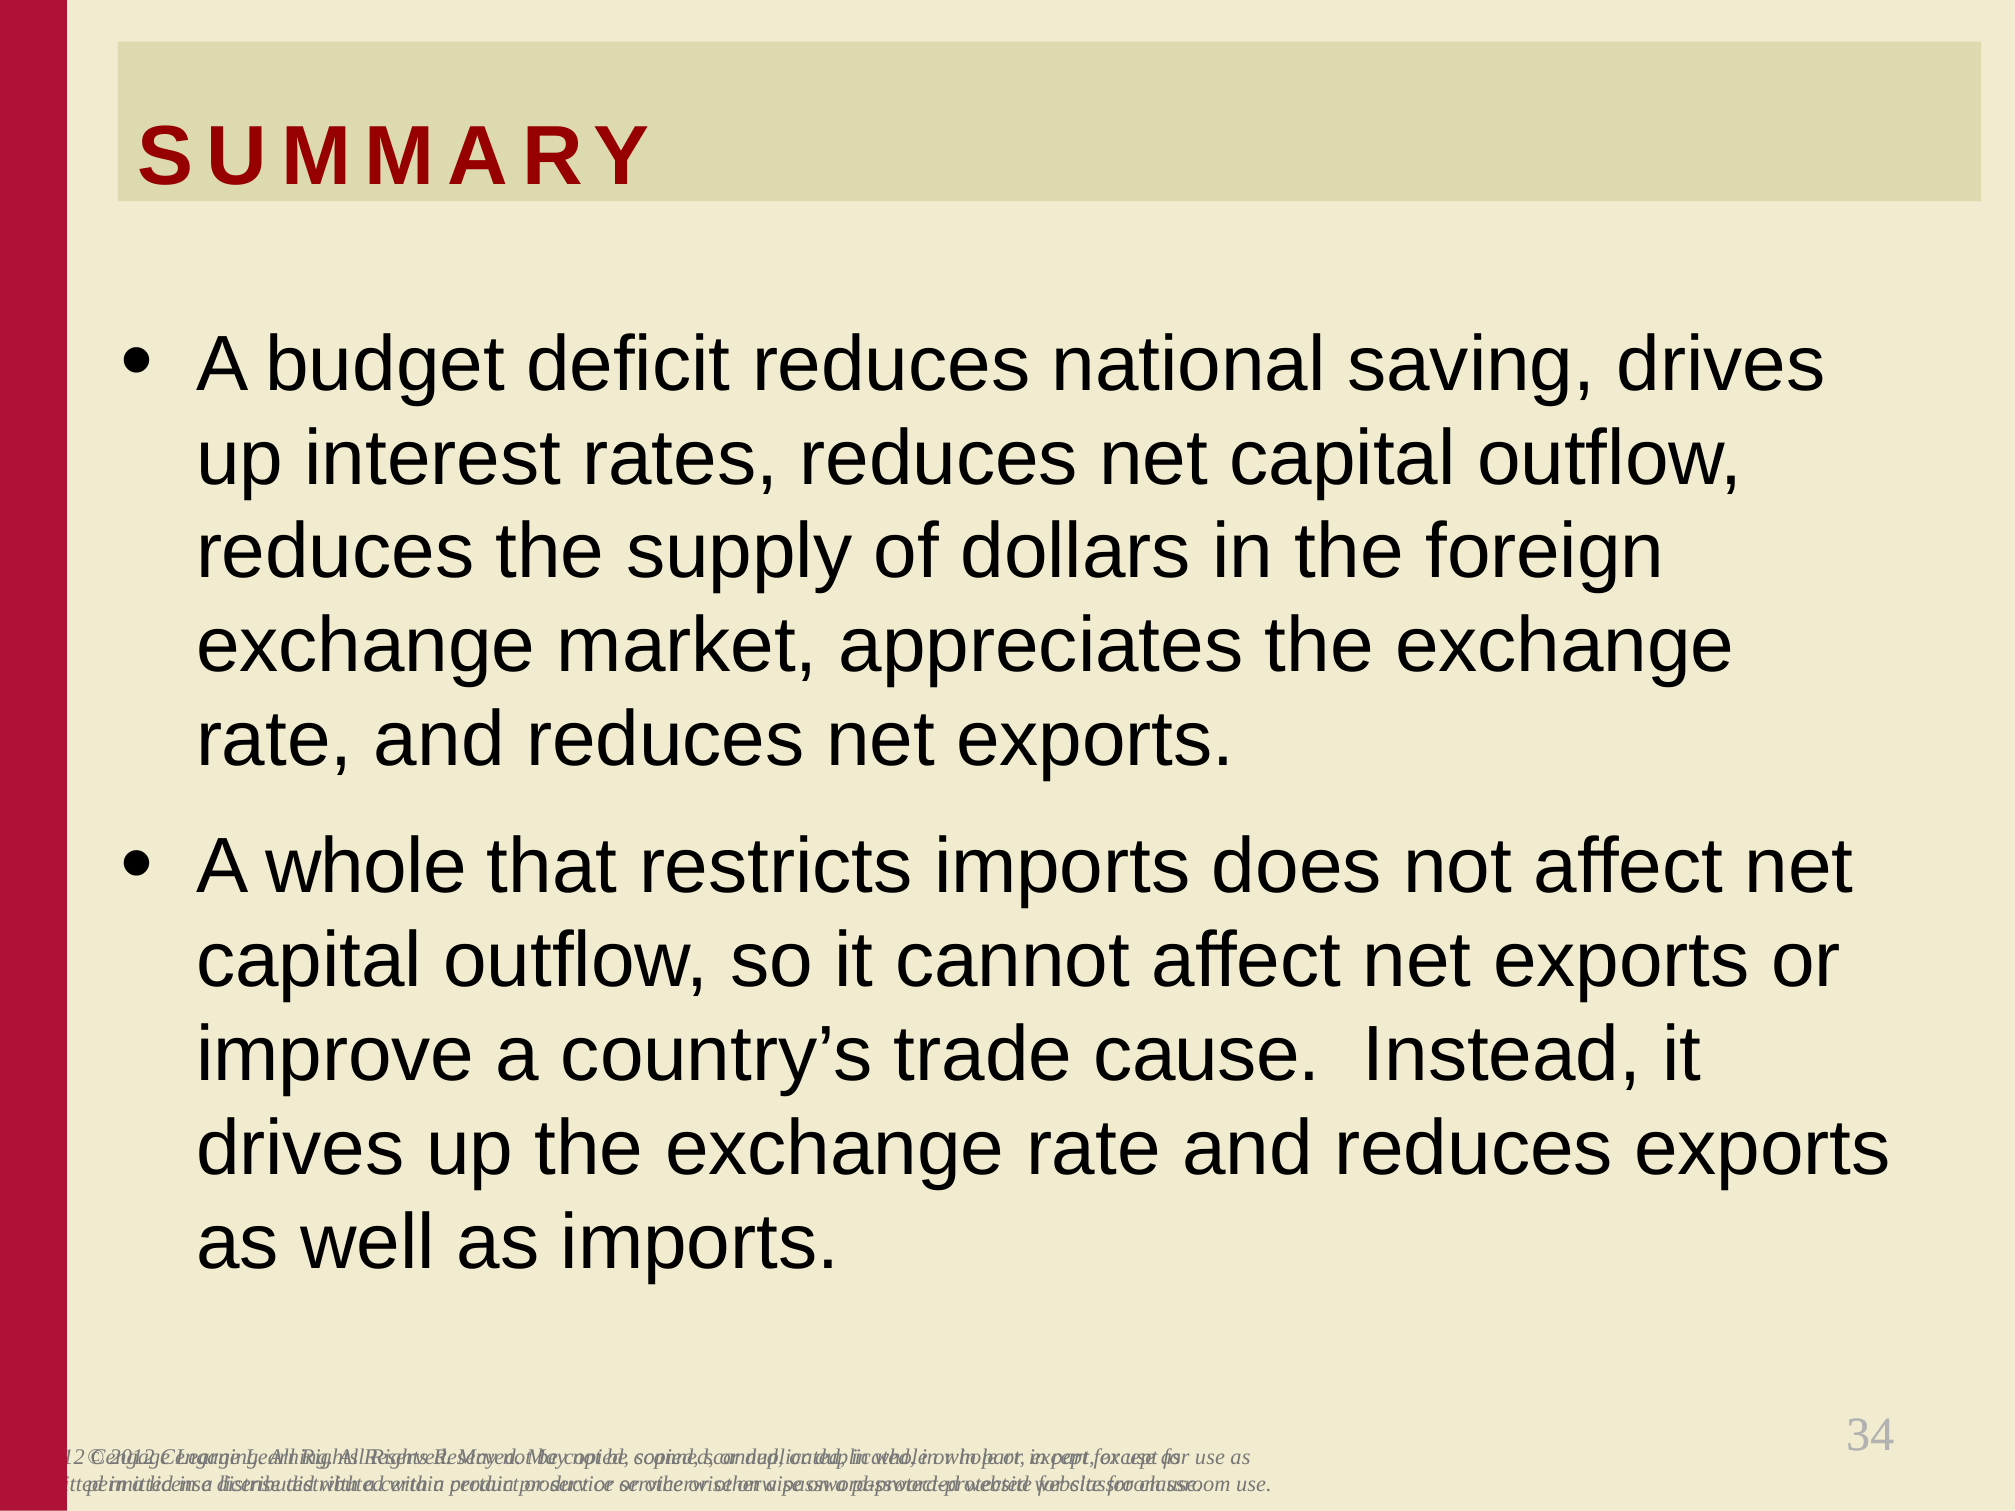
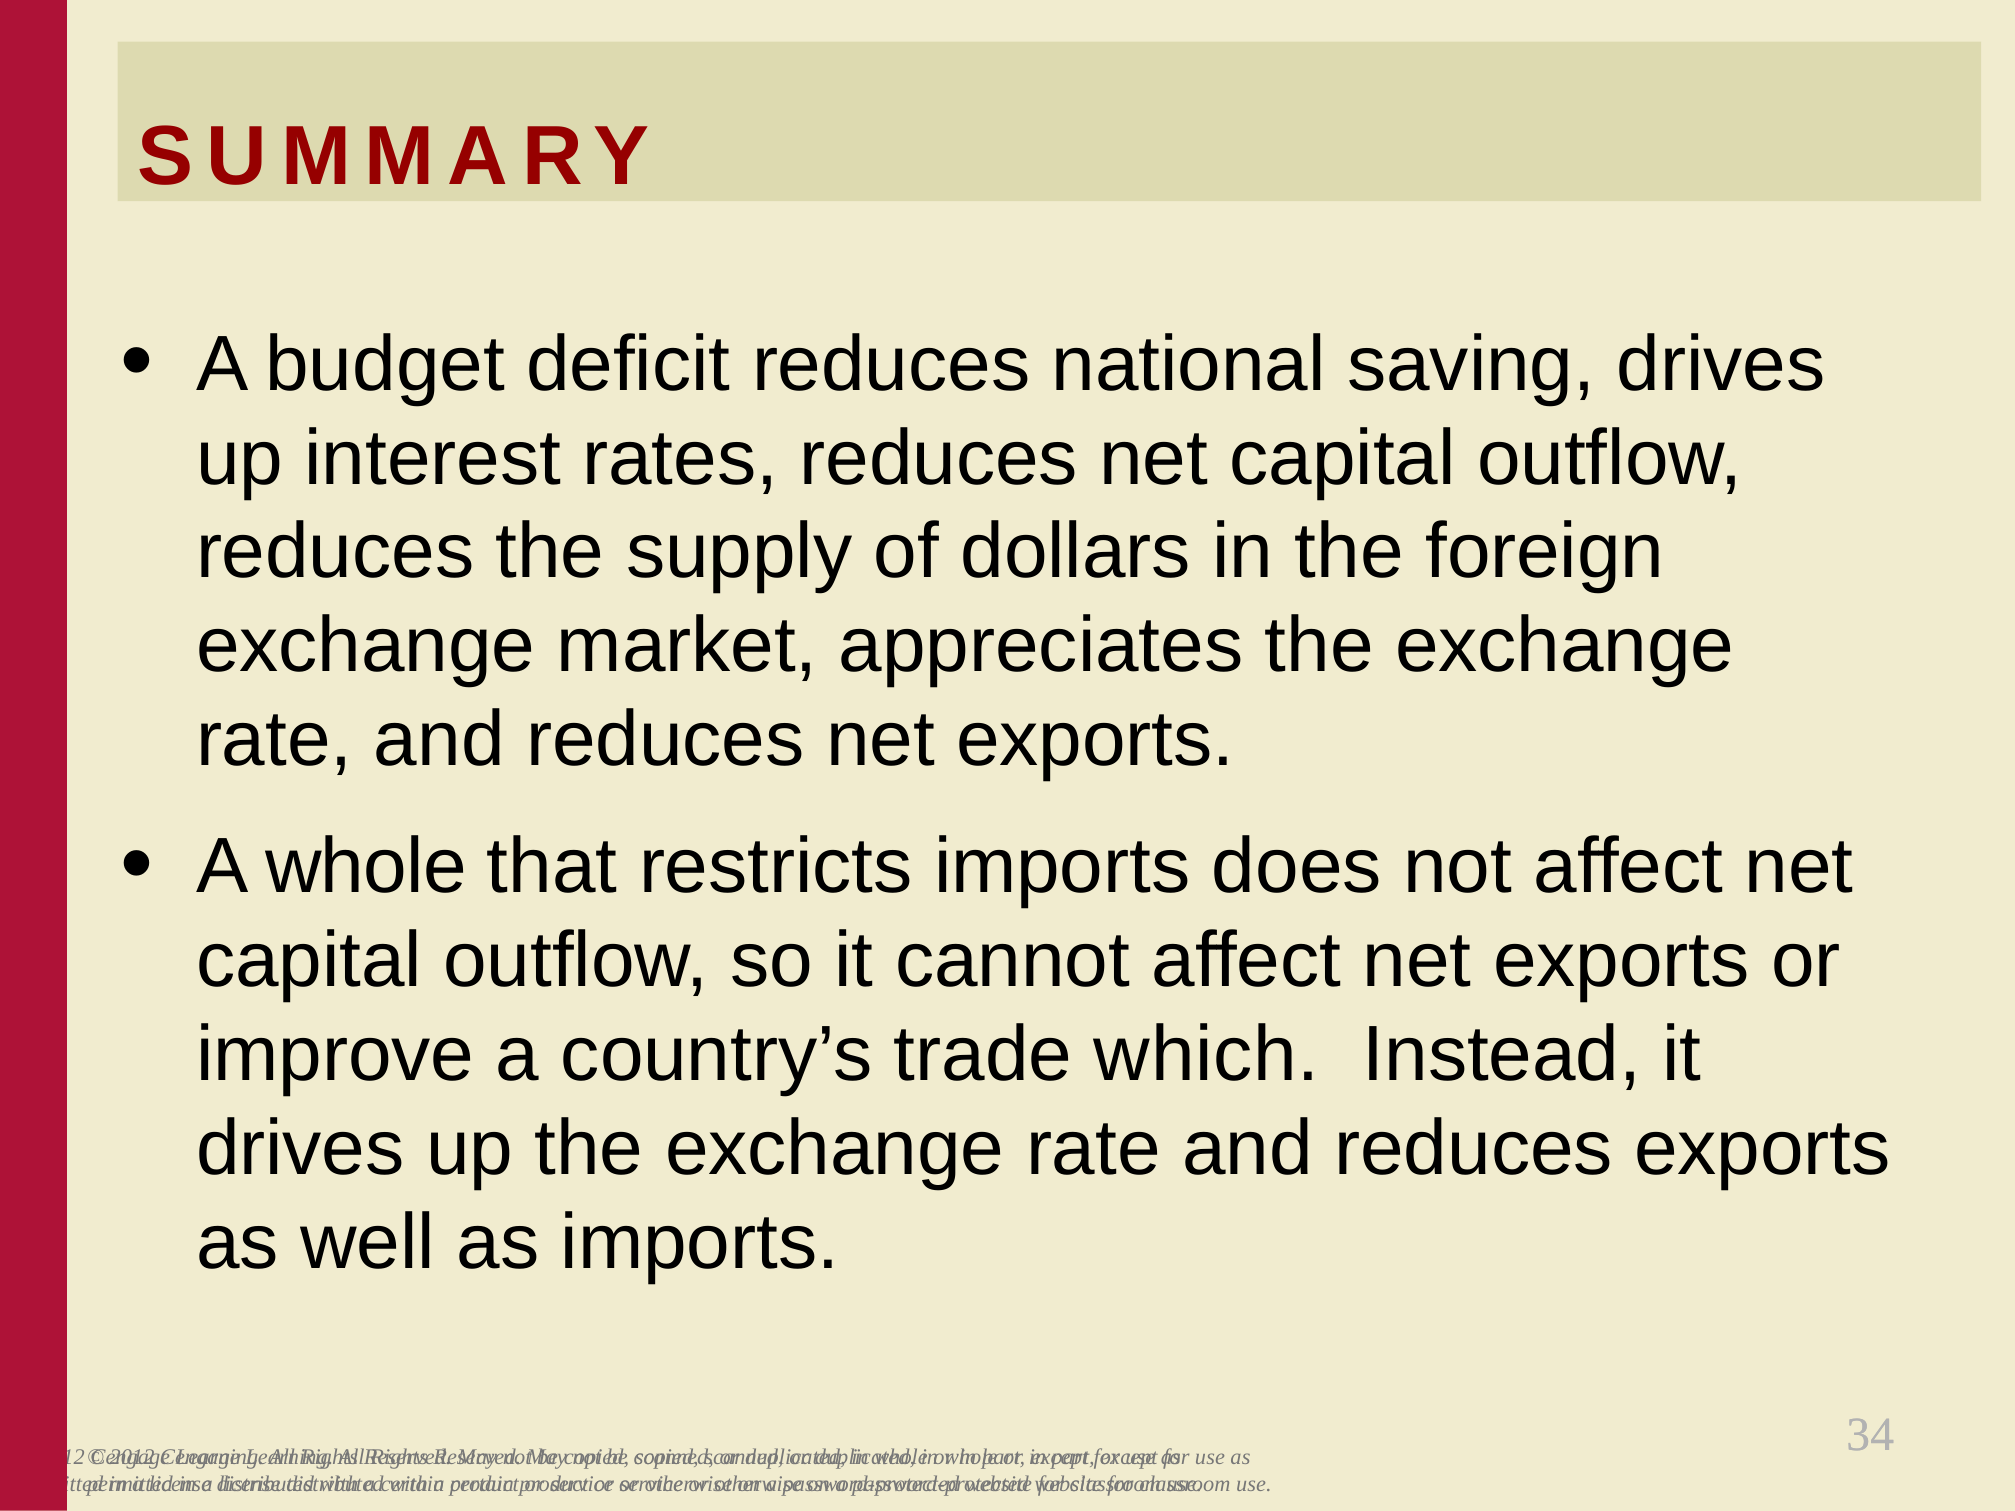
cause: cause -> which (1206, 1055)
